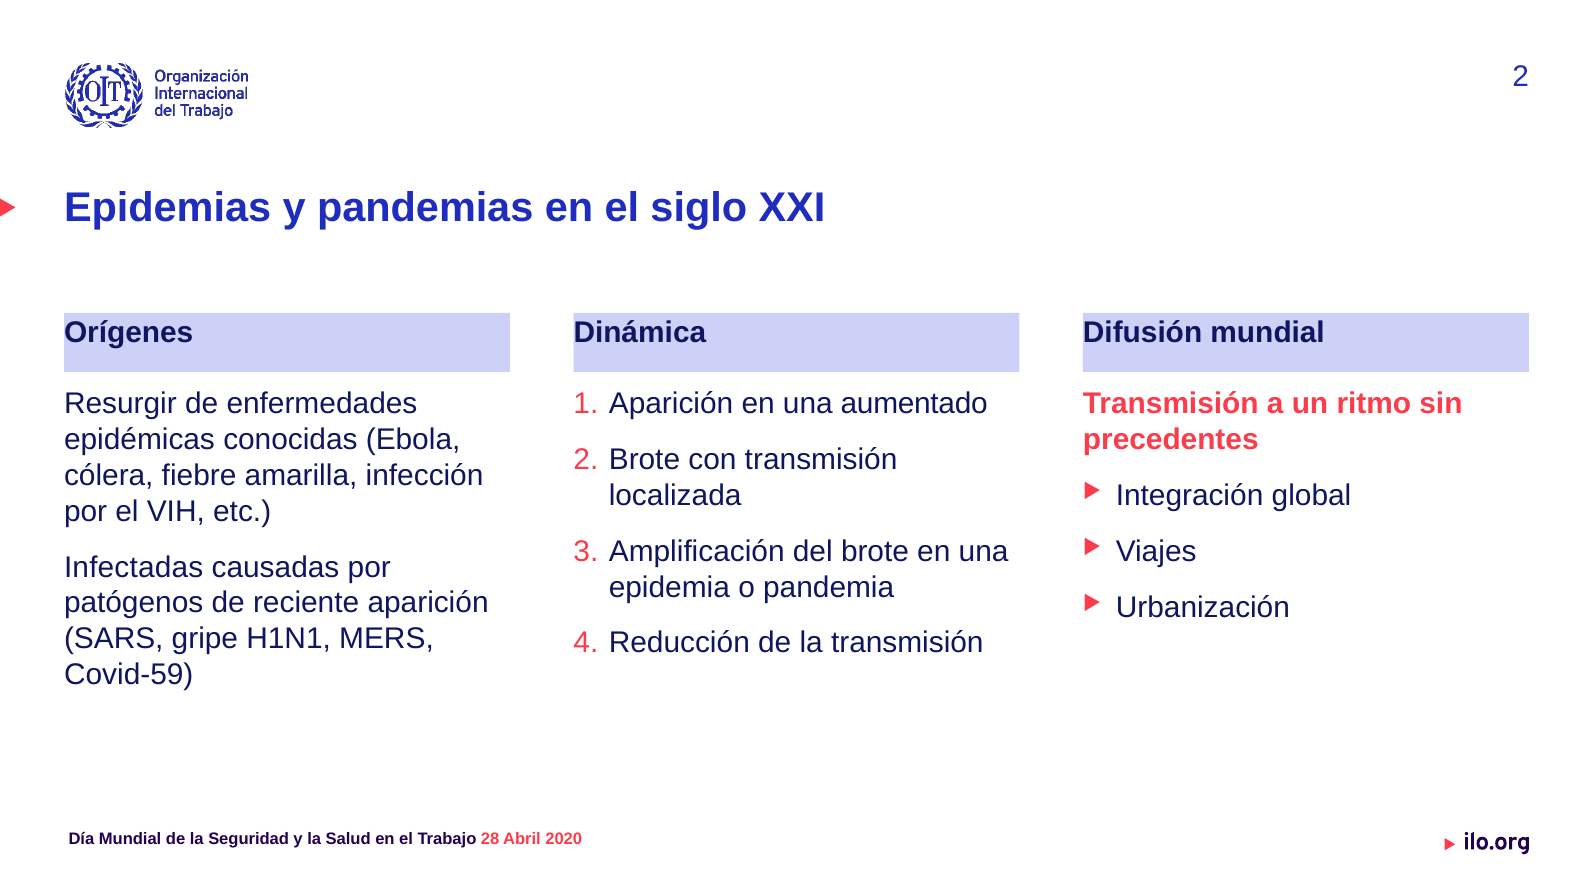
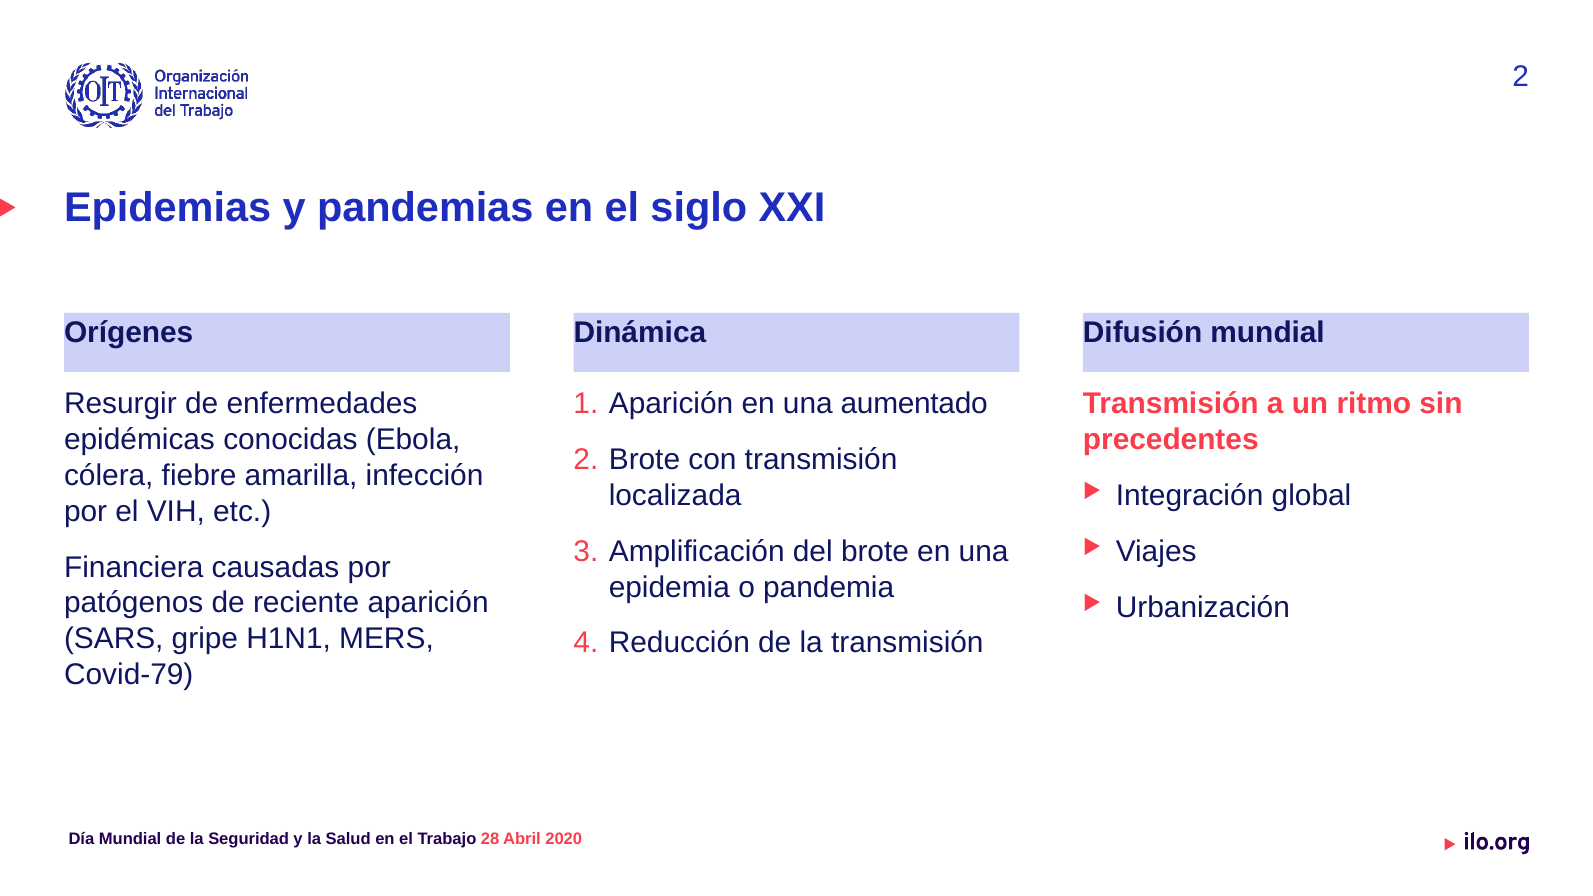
Infectadas: Infectadas -> Financiera (134, 567)
Covid-59: Covid-59 -> Covid-79 (129, 675)
